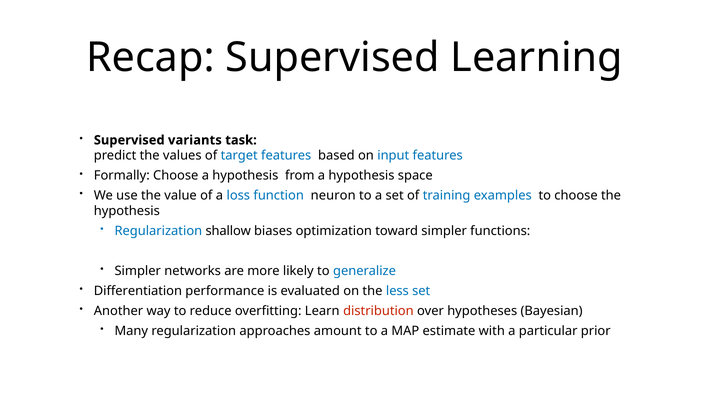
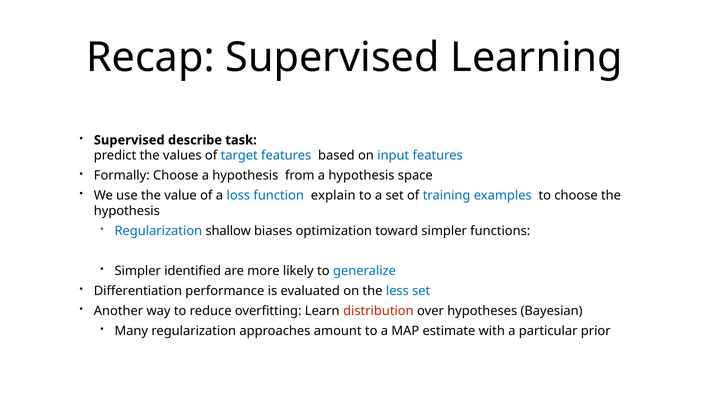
variants: variants -> describe (195, 140)
neuron: neuron -> explain (333, 195)
networks: networks -> identified (193, 271)
